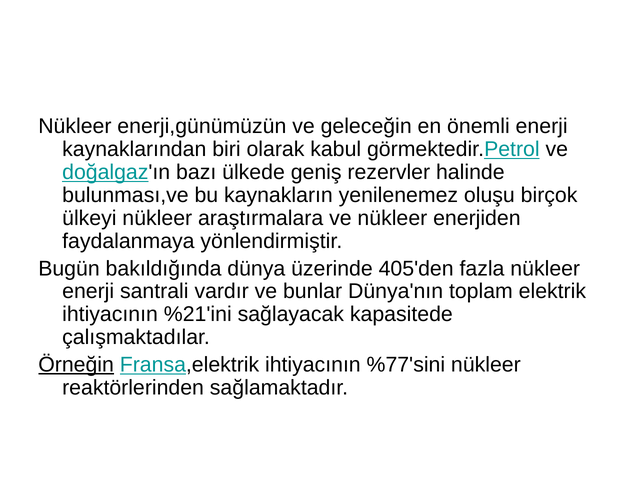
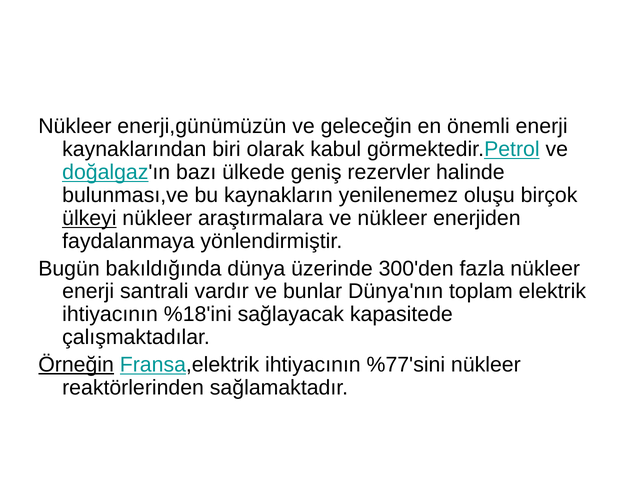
ülkeyi underline: none -> present (89, 218)
405'den: 405'den -> 300'den (416, 268)
%21'ini: %21'ini -> %18'ini (198, 314)
